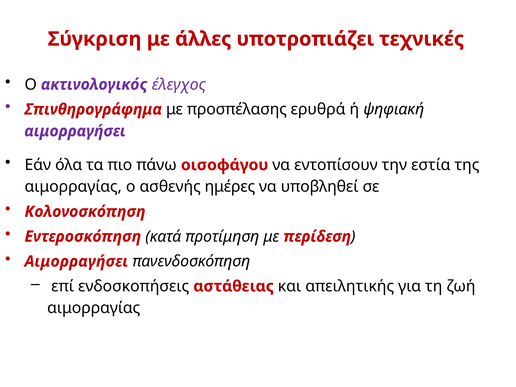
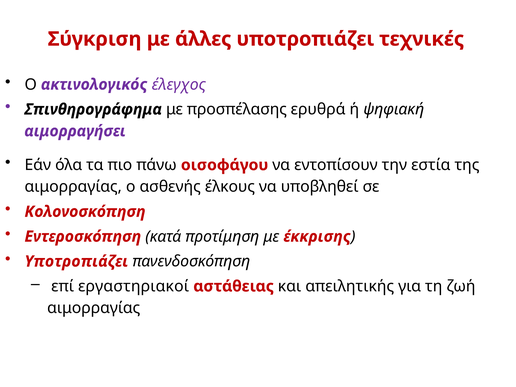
Σπινθηρογράφημα colour: red -> black (93, 109)
ημέρες: ημέρες -> έλκους (230, 187)
περίδεση: περίδεση -> έκκρισης (317, 237)
Αιμορραγήσει: Αιμορραγήσει -> Υποτροπιάζει (76, 261)
ενδοσκοπήσεις: ενδοσκοπήσεις -> εργαστηριακοί (134, 286)
